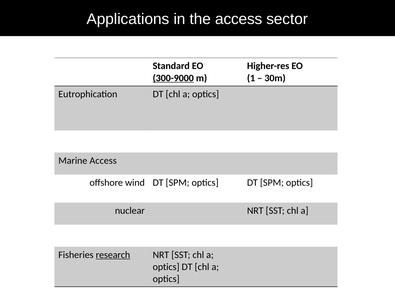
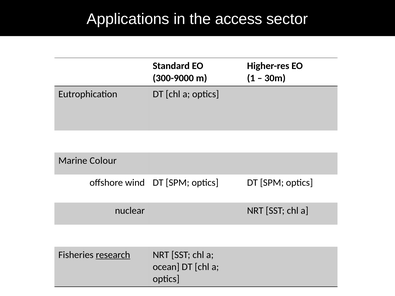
300-9000 underline: present -> none (173, 78)
Marine Access: Access -> Colour (103, 161)
optics: optics -> ocean (166, 267)
